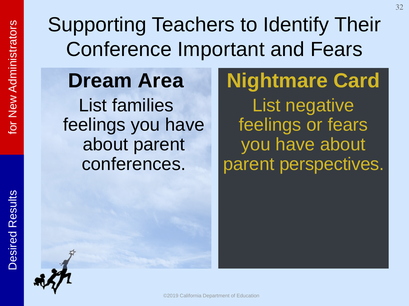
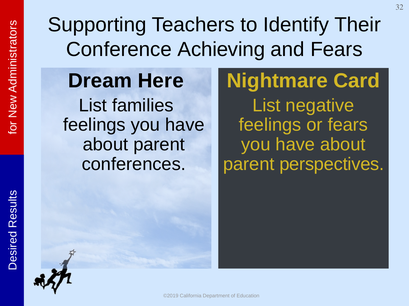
Important: Important -> Achieving (221, 49)
Area: Area -> Here (161, 81)
